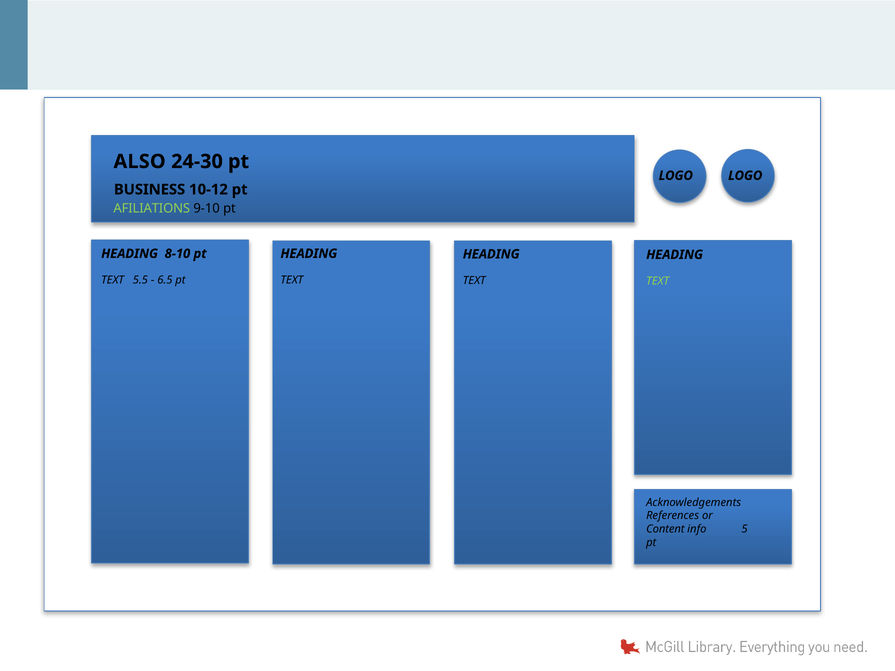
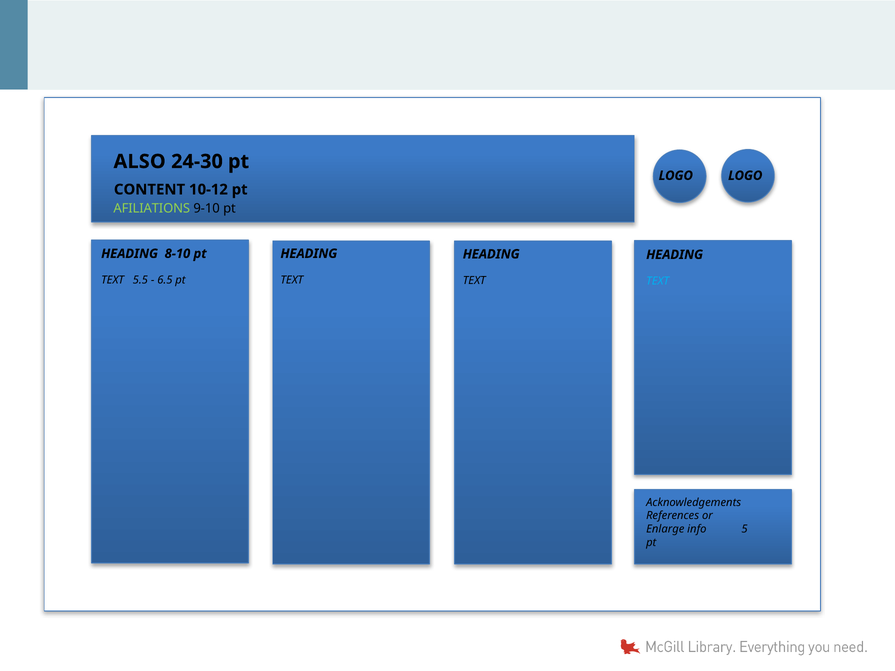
BUSINESS: BUSINESS -> CONTENT (150, 190)
TEXT colour: light green -> light blue (658, 281)
Content: Content -> Enlarge (665, 529)
